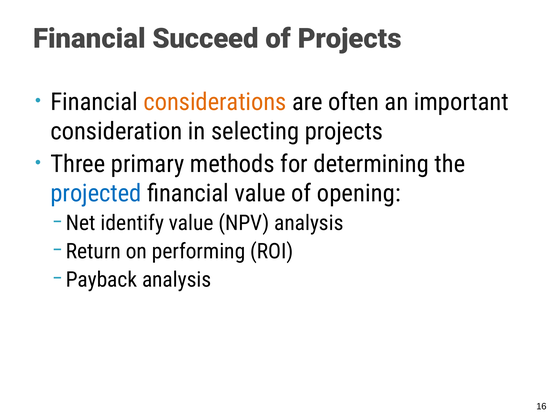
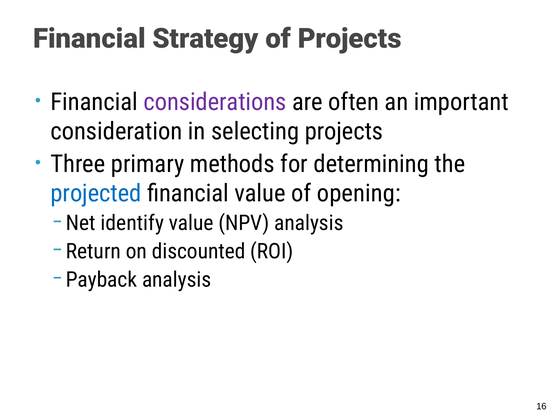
Succeed: Succeed -> Strategy (206, 39)
considerations colour: orange -> purple (215, 102)
performing: performing -> discounted (199, 251)
